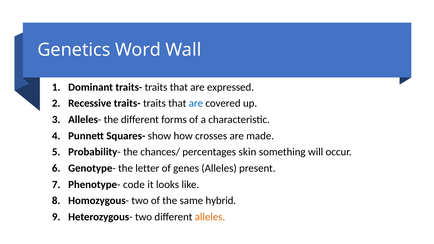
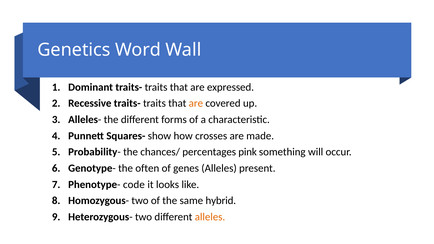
are colour: blue -> orange (196, 103)
skin: skin -> pink (248, 152)
letter: letter -> often (147, 168)
